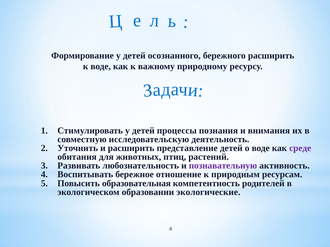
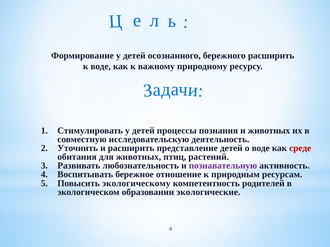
и внимания: внимания -> животных (269, 131)
среде colour: purple -> red (300, 148)
образовательная: образовательная -> экологическому (136, 184)
